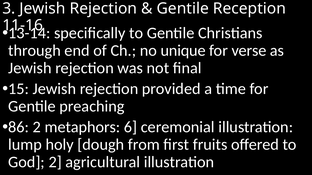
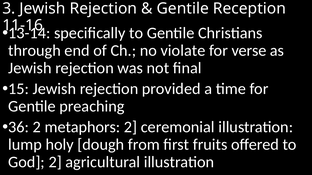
unique: unique -> violate (183, 51)
86: 86 -> 36 (19, 127)
metaphors 6: 6 -> 2 (131, 127)
